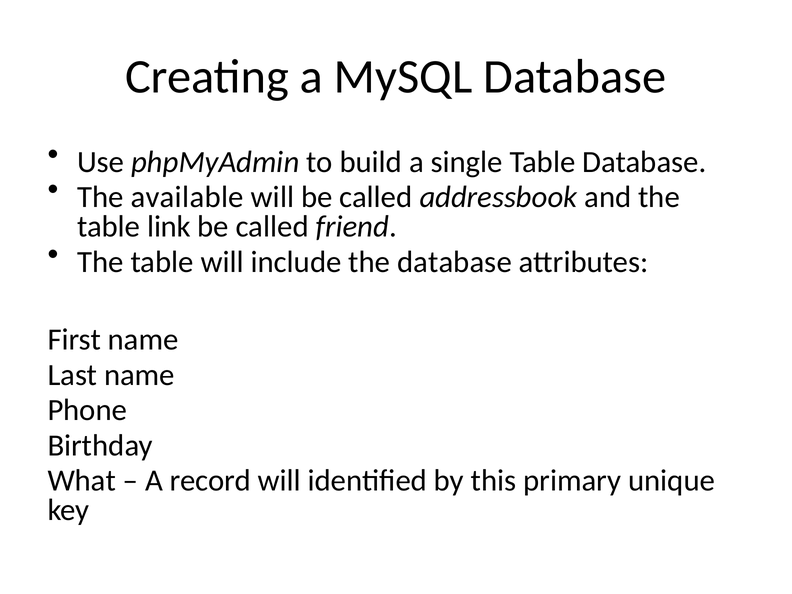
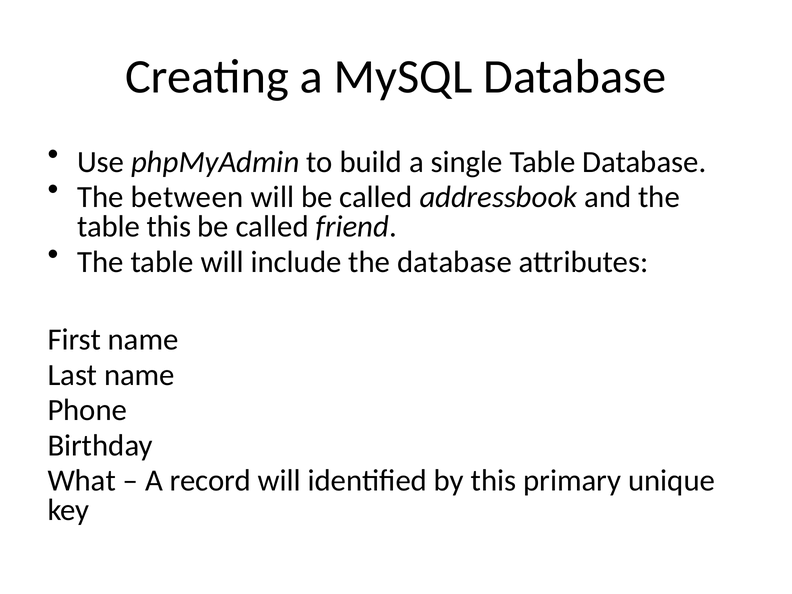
available: available -> between (187, 197)
table link: link -> this (169, 227)
